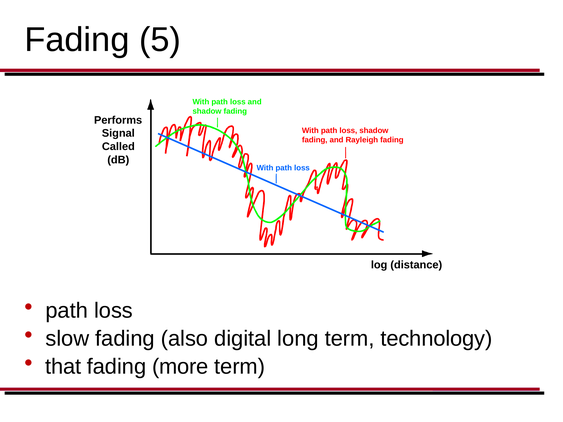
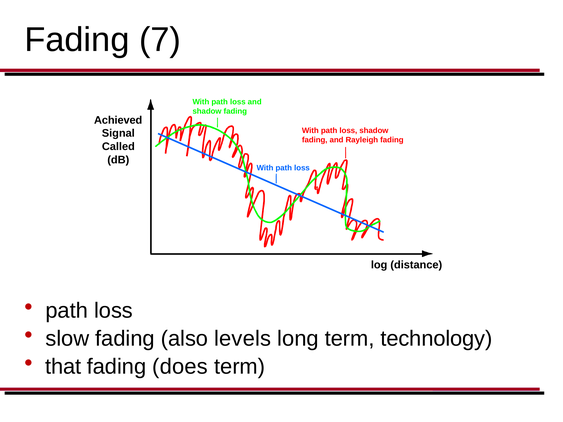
5: 5 -> 7 (160, 40)
Performs: Performs -> Achieved (118, 120)
digital: digital -> levels (243, 339)
more: more -> does (180, 367)
